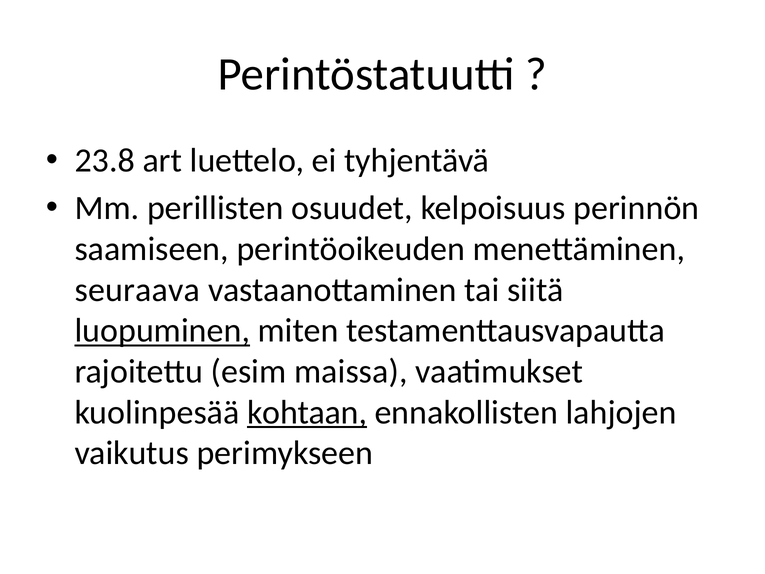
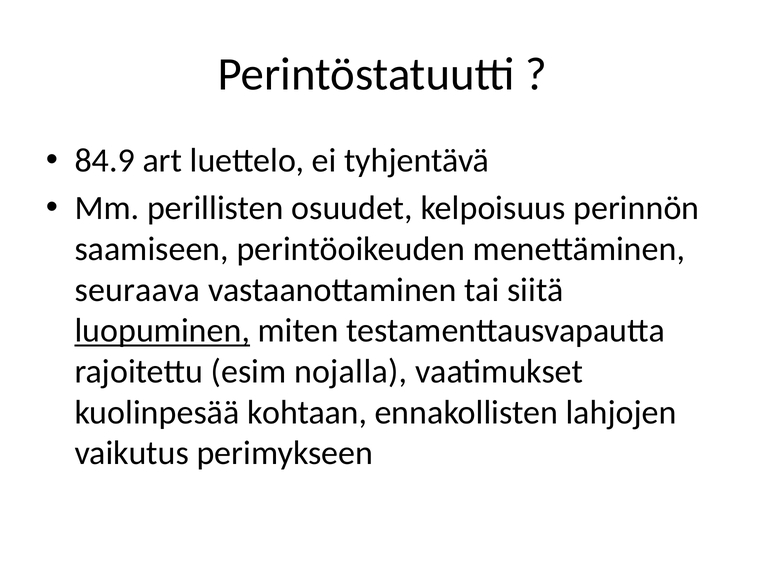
23.8: 23.8 -> 84.9 (105, 160)
maissa: maissa -> nojalla (351, 371)
kohtaan underline: present -> none (307, 412)
